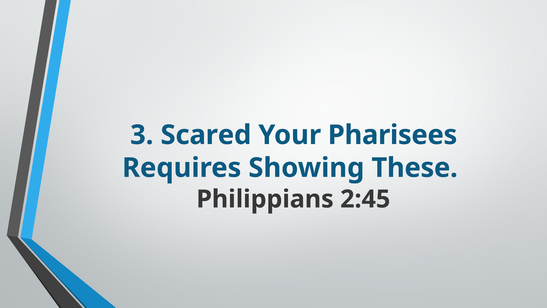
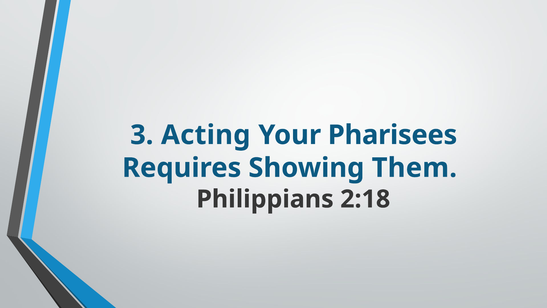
Scared: Scared -> Acting (206, 135)
These: These -> Them (414, 168)
2:45: 2:45 -> 2:18 (365, 199)
